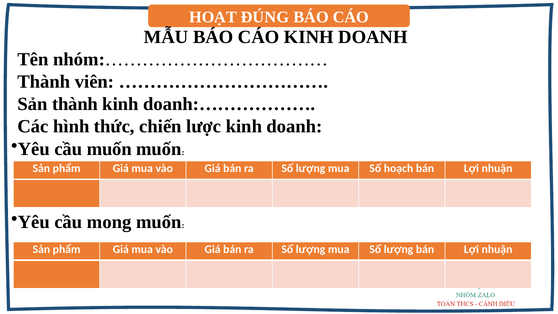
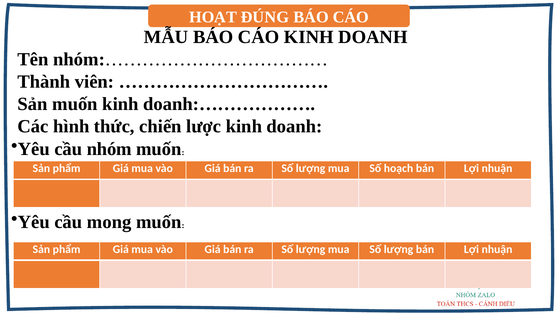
Sản thành: thành -> muốn (75, 104)
cầu muốn: muốn -> nhóm (109, 149)
